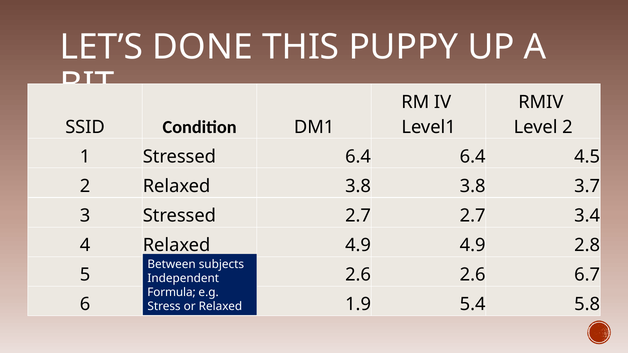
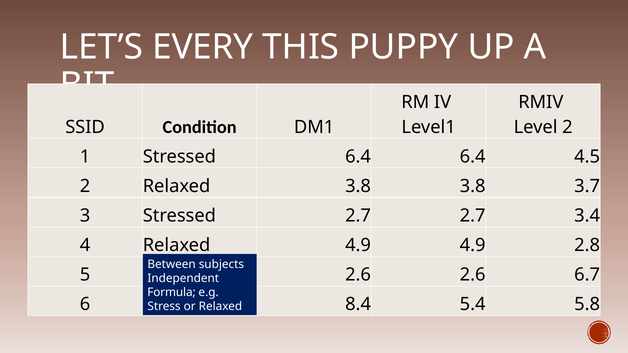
DONE: DONE -> EVERY (203, 47)
1.9: 1.9 -> 8.4 (358, 305)
